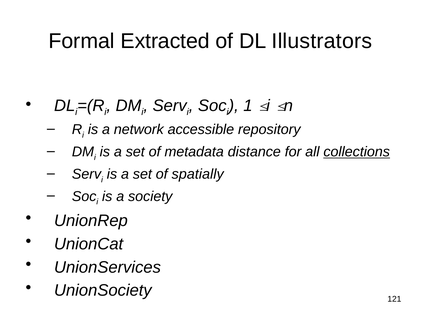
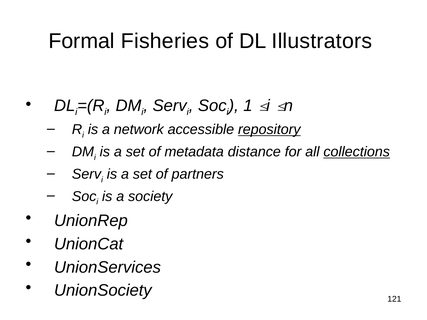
Extracted: Extracted -> Fisheries (165, 41)
repository underline: none -> present (269, 130)
spatially: spatially -> partners (198, 174)
